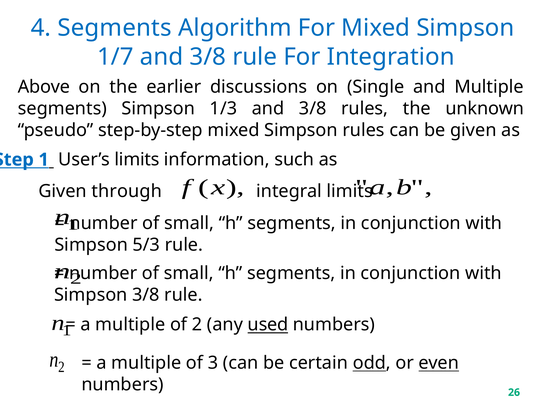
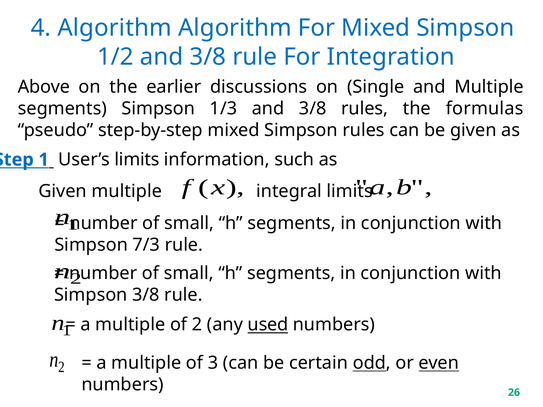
4 Segments: Segments -> Algorithm (115, 28)
1/7: 1/7 -> 1/2 (115, 57)
unknown: unknown -> formulas (485, 109)
Given through: through -> multiple (127, 191)
5/3: 5/3 -> 7/3 (146, 245)
